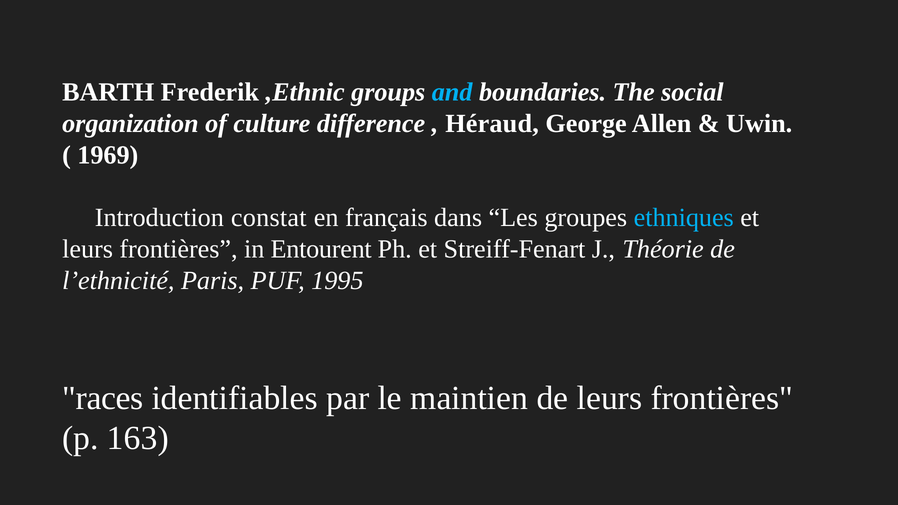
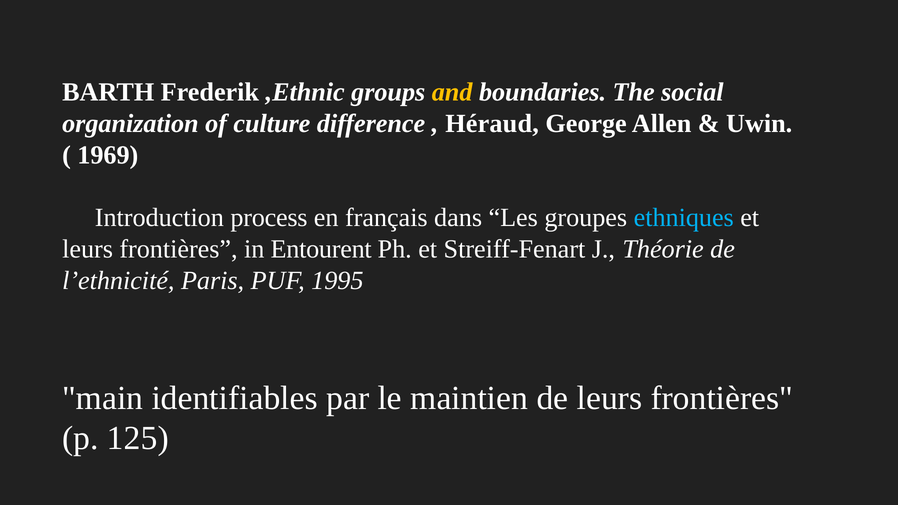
and colour: light blue -> yellow (452, 92)
constat: constat -> process (269, 218)
races: races -> main (103, 398)
163: 163 -> 125 (138, 438)
